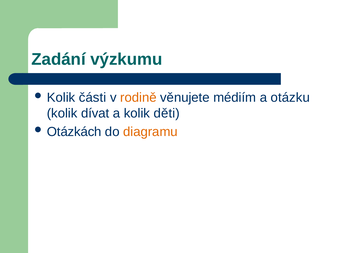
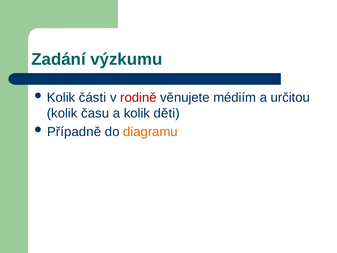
rodině colour: orange -> red (138, 98)
otázku: otázku -> určitou (290, 98)
dívat: dívat -> času (95, 113)
Otázkách: Otázkách -> Případně (74, 132)
